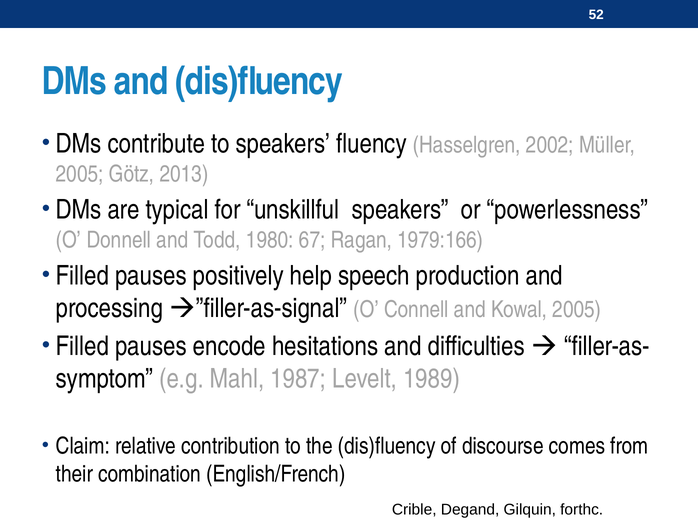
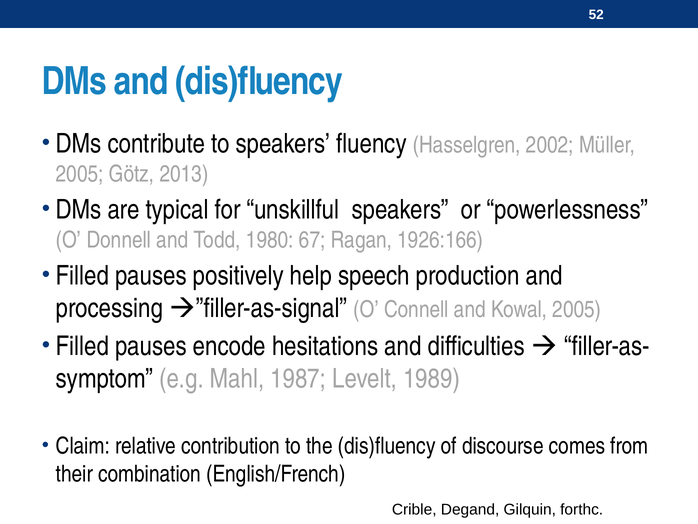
1979:166: 1979:166 -> 1926:166 (440, 240)
